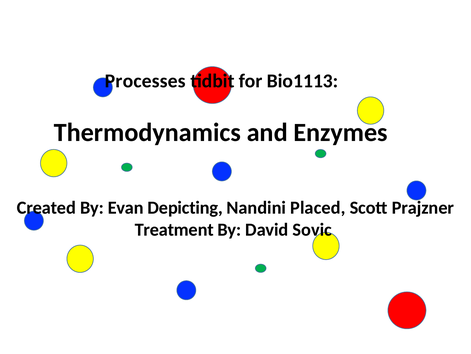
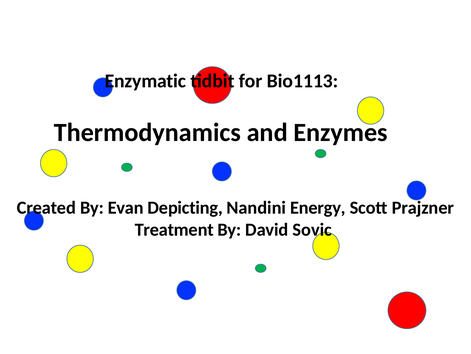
Processes: Processes -> Enzymatic (145, 81)
Placed: Placed -> Energy (318, 207)
